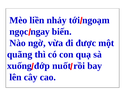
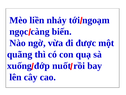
ngay: ngay -> càng (40, 31)
